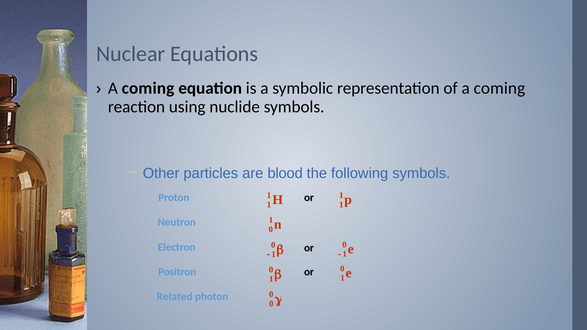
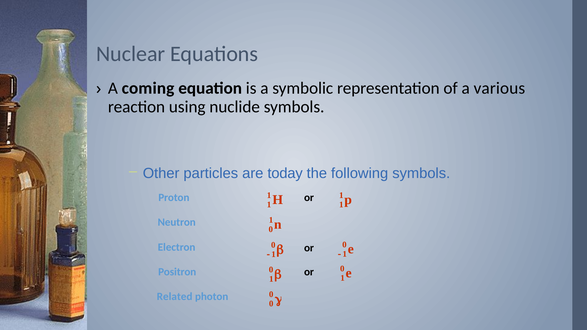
of a coming: coming -> various (499, 88)
blood: blood -> today (285, 174)
